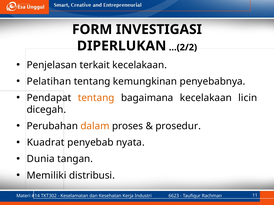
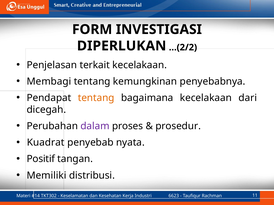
Pelatihan: Pelatihan -> Membagi (49, 82)
licin: licin -> dari (248, 98)
dalam colour: orange -> purple (95, 126)
Dunia: Dunia -> Positif (41, 159)
